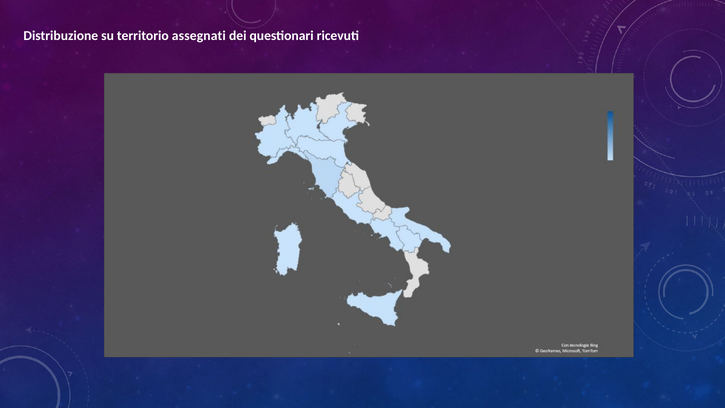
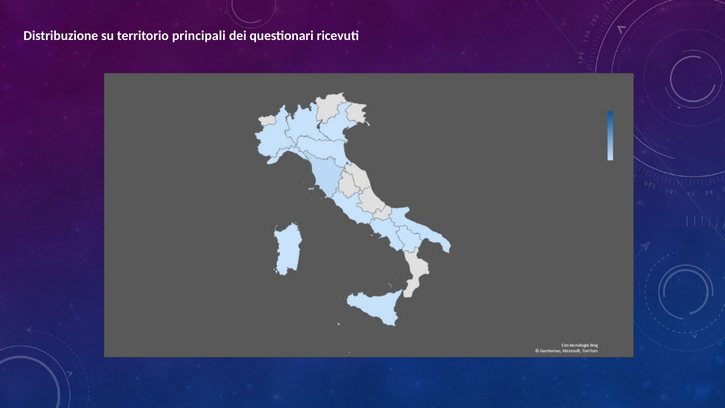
assegnati: assegnati -> principali (199, 36)
